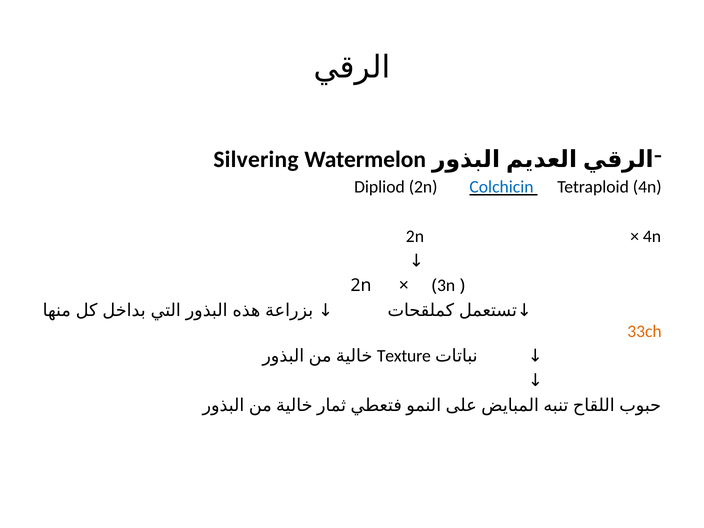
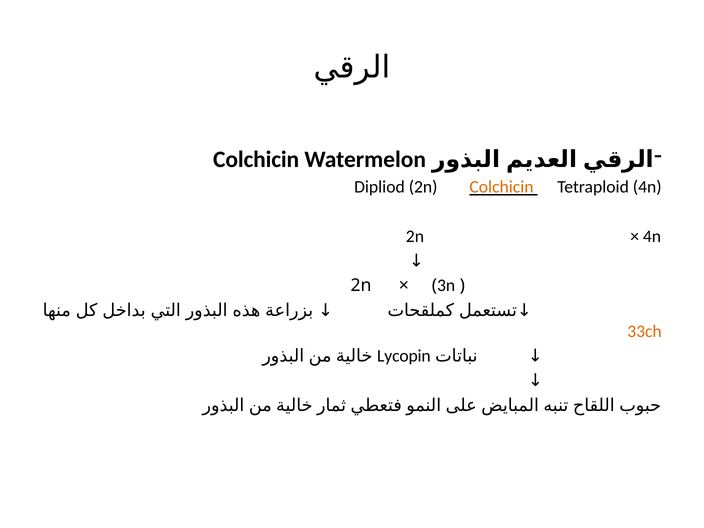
Silvering: Silvering -> Colchicin (256, 159)
Colchicin colour: blue -> orange (501, 187)
Texture: Texture -> Lycopin (404, 356)
